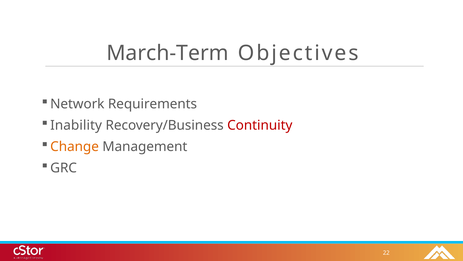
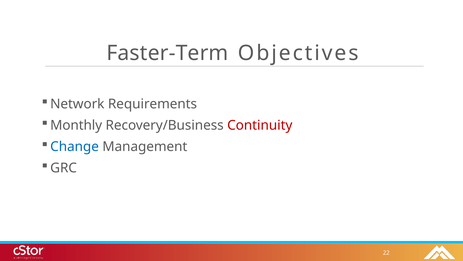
March-Term: March-Term -> Faster-Term (167, 53)
Inability: Inability -> Monthly (76, 125)
Change colour: orange -> blue (75, 146)
